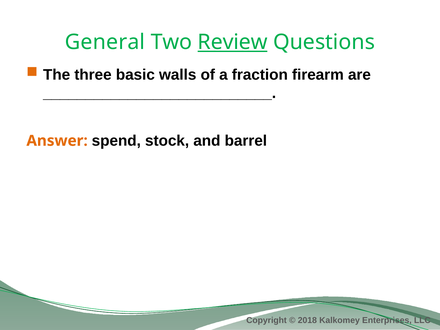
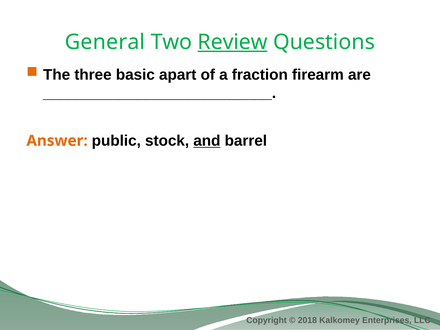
walls: walls -> apart (178, 75)
spend: spend -> public (116, 141)
and underline: none -> present (207, 141)
